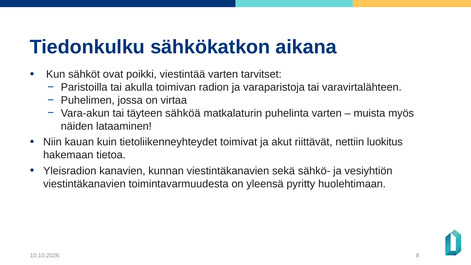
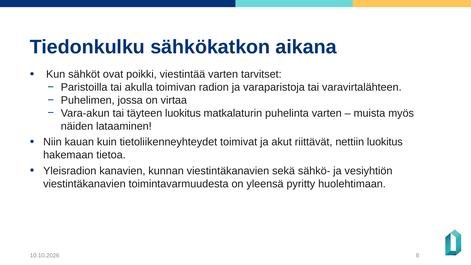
täyteen sähköä: sähköä -> luokitus (183, 113)
